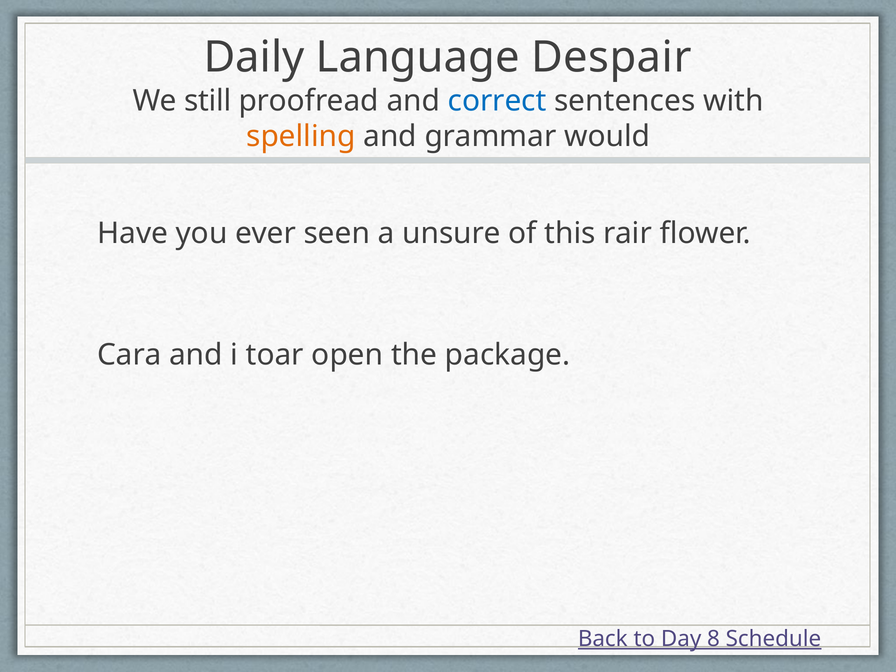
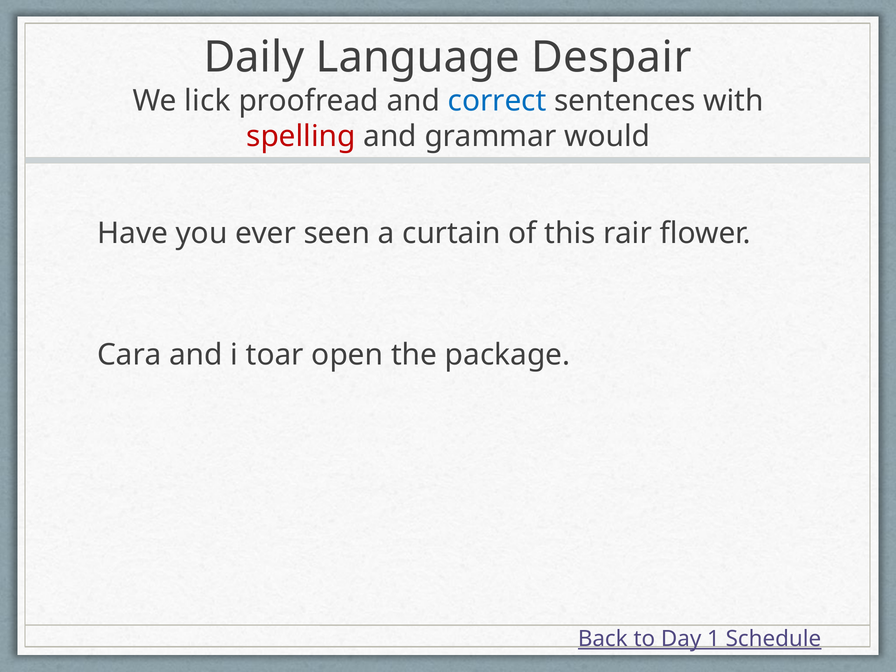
still: still -> lick (207, 101)
spelling colour: orange -> red (301, 136)
unsure: unsure -> curtain (452, 234)
8: 8 -> 1 (713, 639)
